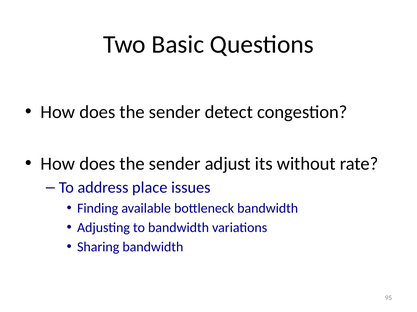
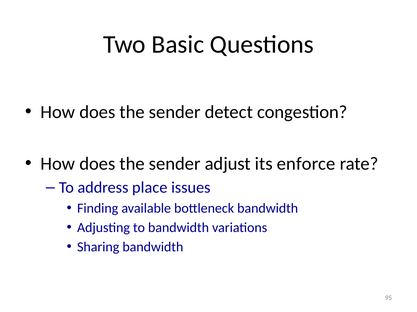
without: without -> enforce (306, 164)
